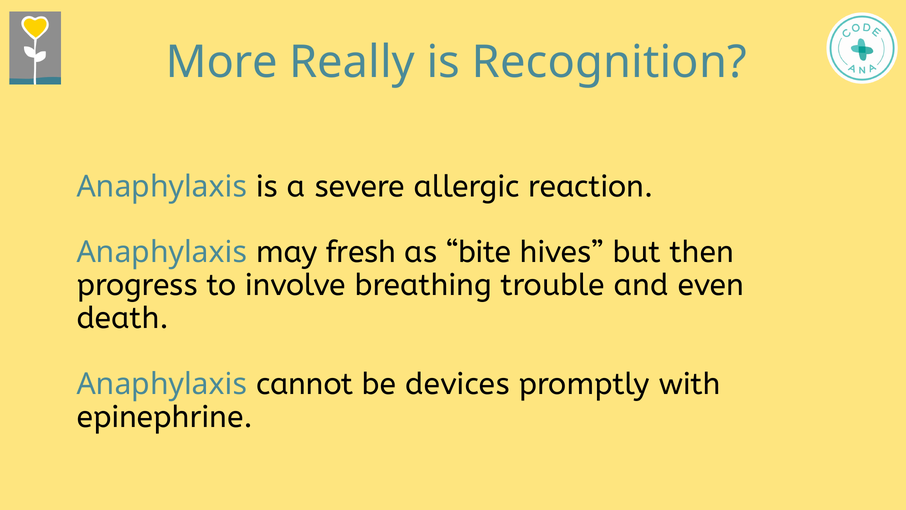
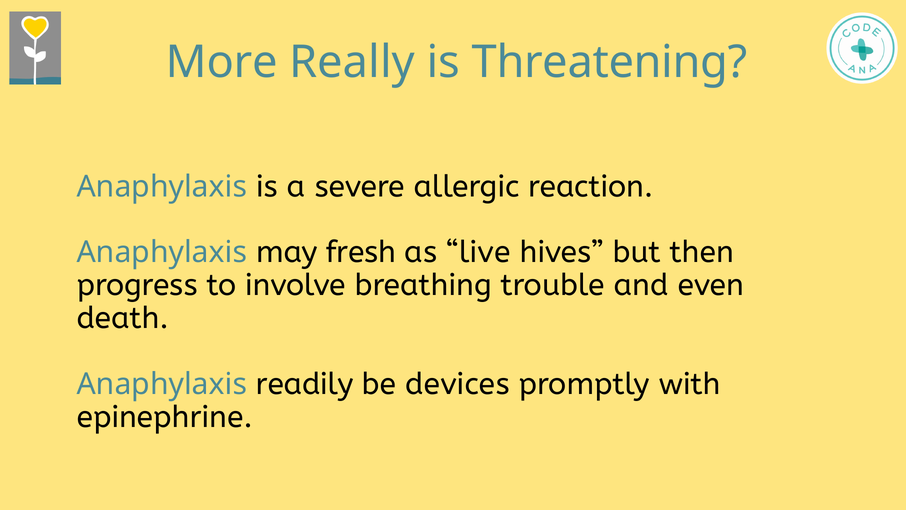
Recognition: Recognition -> Threatening (610, 62)
bite: bite -> live (478, 252)
cannot: cannot -> readily (305, 384)
